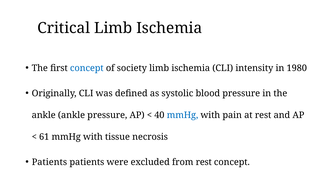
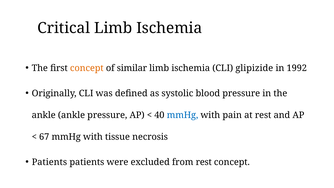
concept colour: blue -> orange (87, 68)
society: society -> similar (132, 68)
intensity: intensity -> glipizide (254, 68)
1980: 1980 -> 1992 (297, 68)
61: 61 -> 67 (44, 137)
